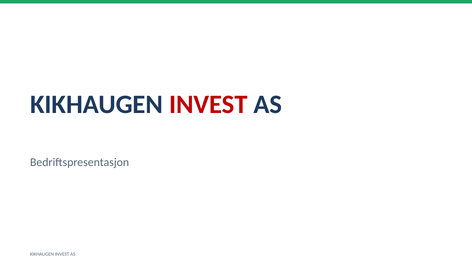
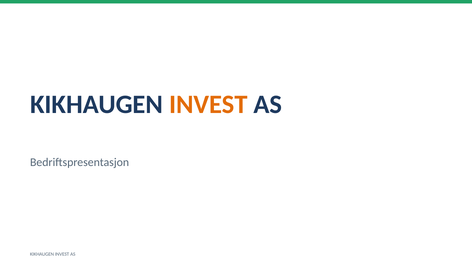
INVEST colour: red -> orange (208, 105)
